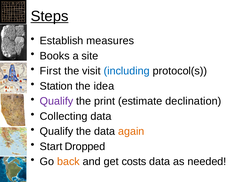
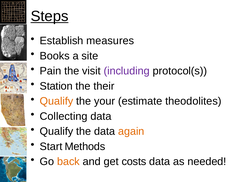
First: First -> Pain (50, 71)
including colour: blue -> purple (127, 71)
idea: idea -> their (104, 86)
Qualify colour: purple -> orange (56, 101)
print: print -> your (105, 101)
declination: declination -> theodolites (193, 101)
Dropped: Dropped -> Methods (85, 146)
